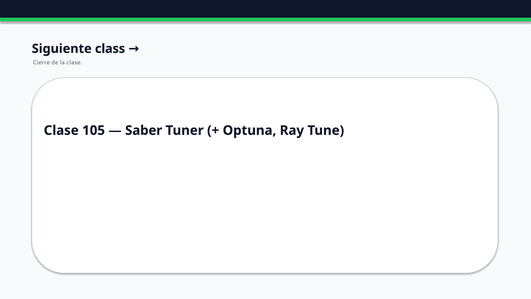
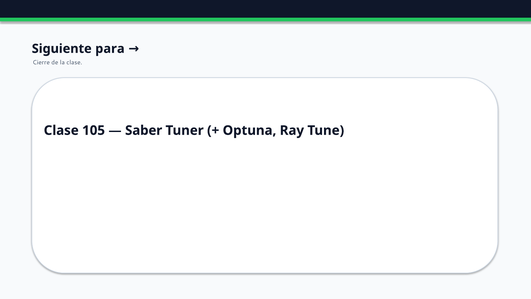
class: class -> para (110, 49)
